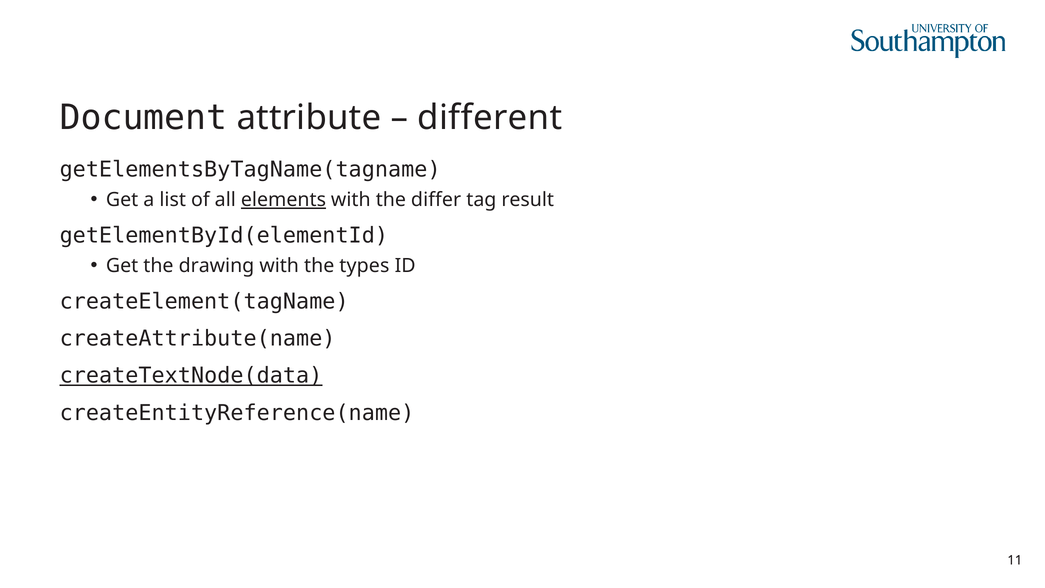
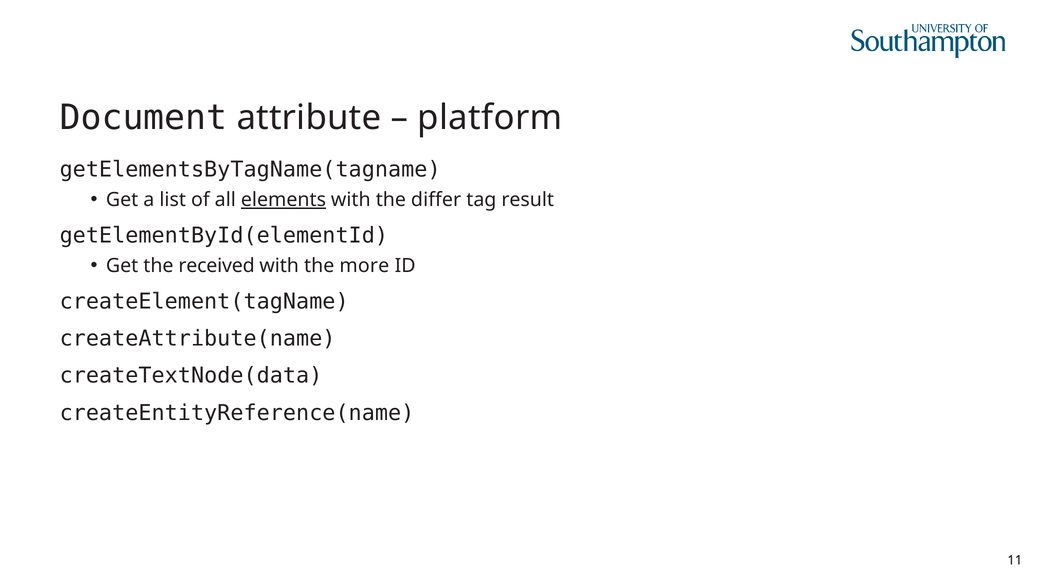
different: different -> platform (490, 117)
drawing: drawing -> received (217, 266)
types: types -> more (364, 266)
createTextNode(data underline: present -> none (191, 376)
